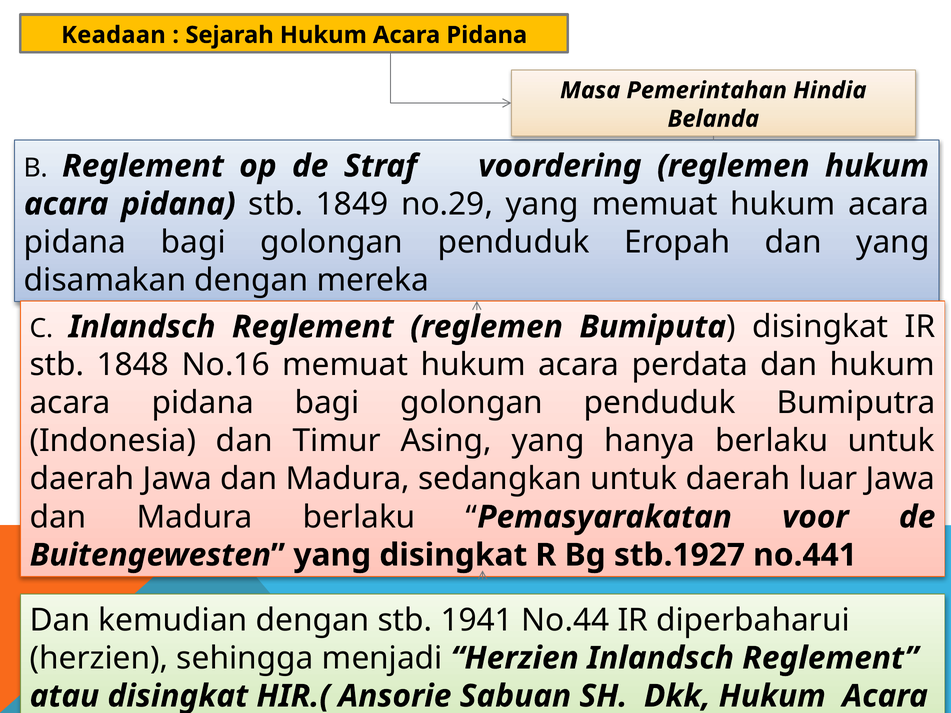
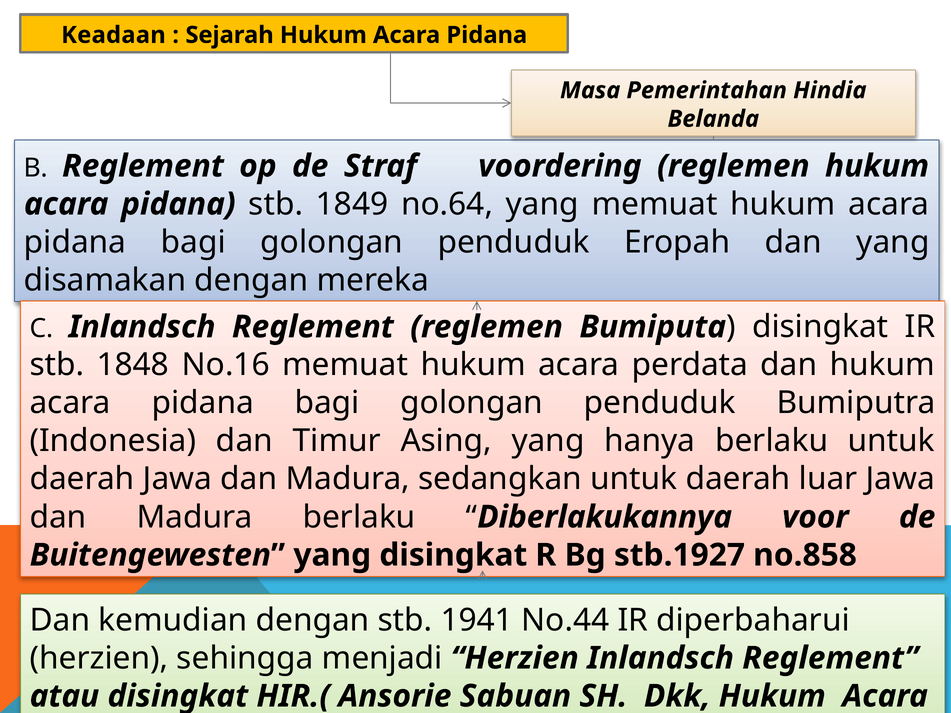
no.29: no.29 -> no.64 (447, 204)
Pemasyarakatan: Pemasyarakatan -> Diberlakukannya (605, 517)
no.441: no.441 -> no.858 (805, 555)
